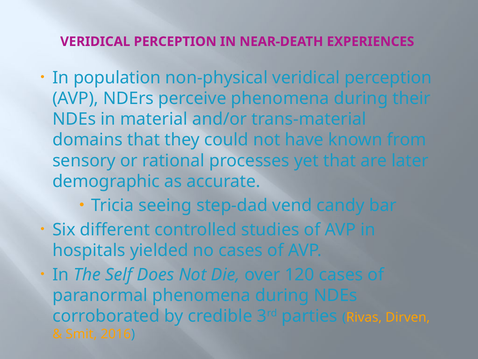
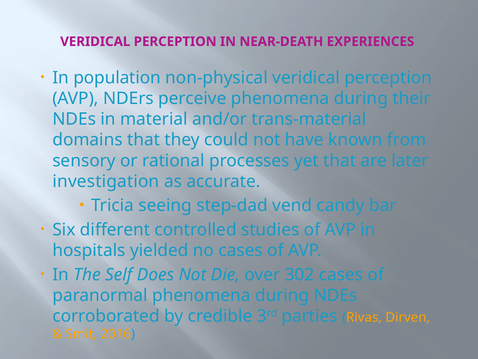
demographic: demographic -> investigation (106, 181)
120: 120 -> 302 (300, 274)
